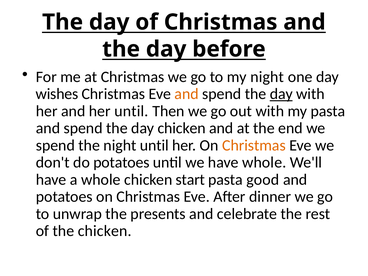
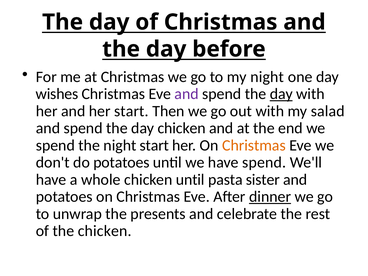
and colour: orange -> purple (187, 94)
her until: until -> start (131, 111)
my pasta: pasta -> salad (328, 111)
night until: until -> start (154, 145)
have whole: whole -> spend (264, 162)
chicken start: start -> until (190, 180)
good: good -> sister (263, 180)
dinner underline: none -> present (270, 197)
